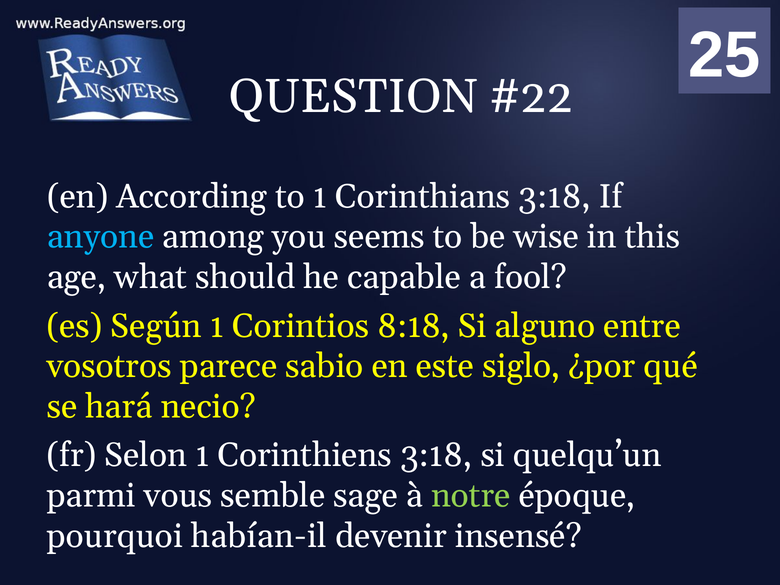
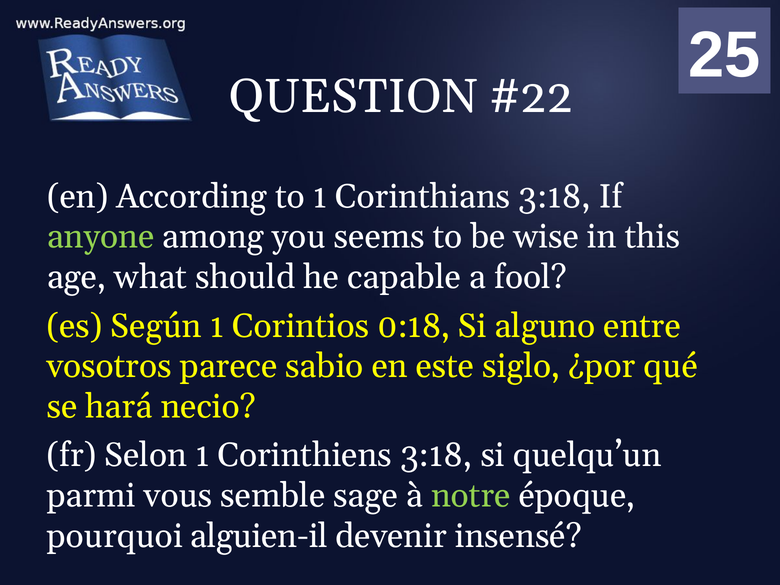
anyone colour: light blue -> light green (101, 237)
8:18: 8:18 -> 0:18 (414, 326)
habían-il: habían-il -> alguien-il (259, 536)
